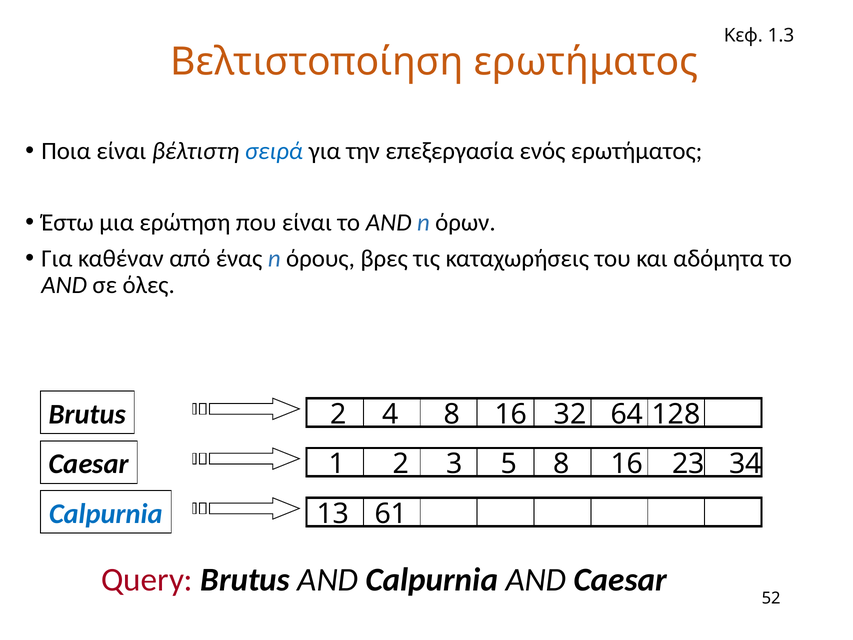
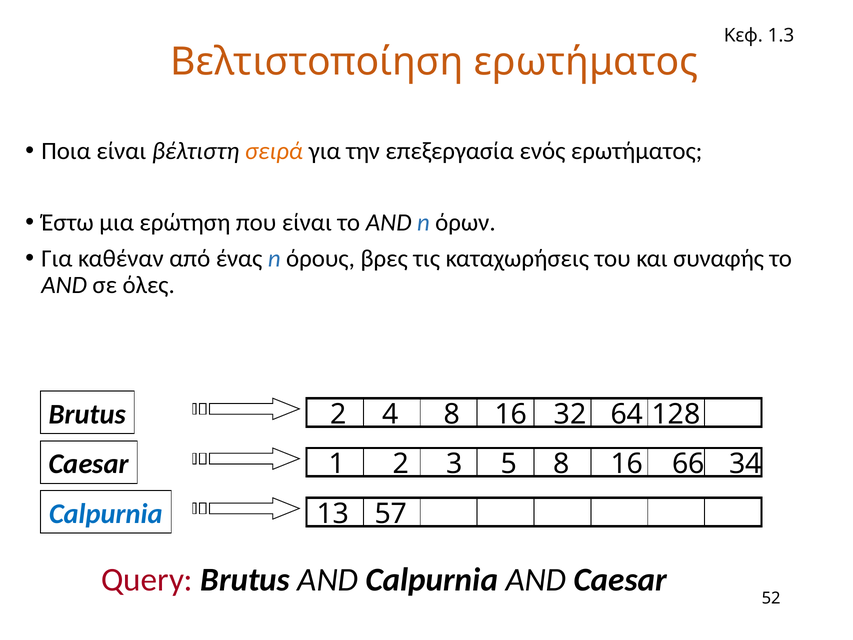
σειρά colour: blue -> orange (274, 151)
αδόμητα: αδόμητα -> συναφής (719, 258)
23: 23 -> 66 (688, 464)
61: 61 -> 57 (391, 514)
